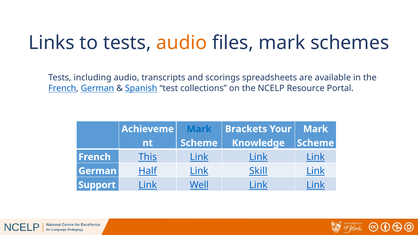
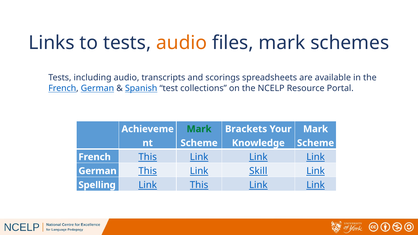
Mark colour: blue -> green (199, 129)
Half: Half -> This (148, 171)
Support: Support -> Spelling (97, 185)
Link Well: Well -> This (199, 185)
